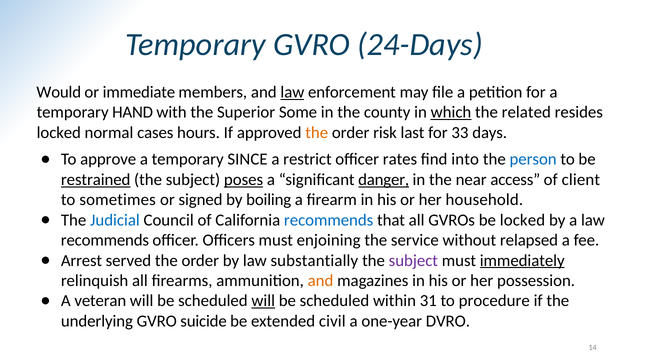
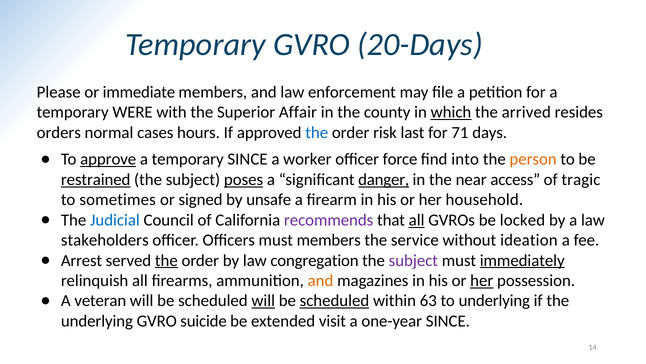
24-Days: 24-Days -> 20-Days (420, 44)
Would: Would -> Please (59, 92)
law underline: present -> none (292, 92)
HAND: HAND -> WERE (133, 112)
Some: Some -> Affair (298, 112)
related: related -> arrived (526, 112)
locked: locked -> orders (59, 132)
the colour: orange -> blue (317, 132)
33: 33 -> 71 (460, 132)
approve underline: none -> present (108, 159)
restrict: restrict -> worker (307, 159)
rates: rates -> force (400, 159)
person colour: blue -> orange (533, 159)
client: client -> tragic (581, 179)
boiling: boiling -> unsafe (269, 199)
recommends colour: blue -> purple (329, 220)
all underline: none -> present (417, 220)
recommends: recommends -> stakeholders (105, 240)
must enjoining: enjoining -> members (329, 240)
relapsed: relapsed -> ideation (529, 240)
the underline: none -> present (166, 260)
substantially: substantially -> congregation (315, 260)
her underline: none -> present (482, 280)
scheduled underline: none -> present (334, 300)
31: 31 -> 63 (428, 300)
to procedure: procedure -> underlying (494, 300)
civil: civil -> visit (332, 321)
one-year DVRO: DVRO -> SINCE (448, 321)
